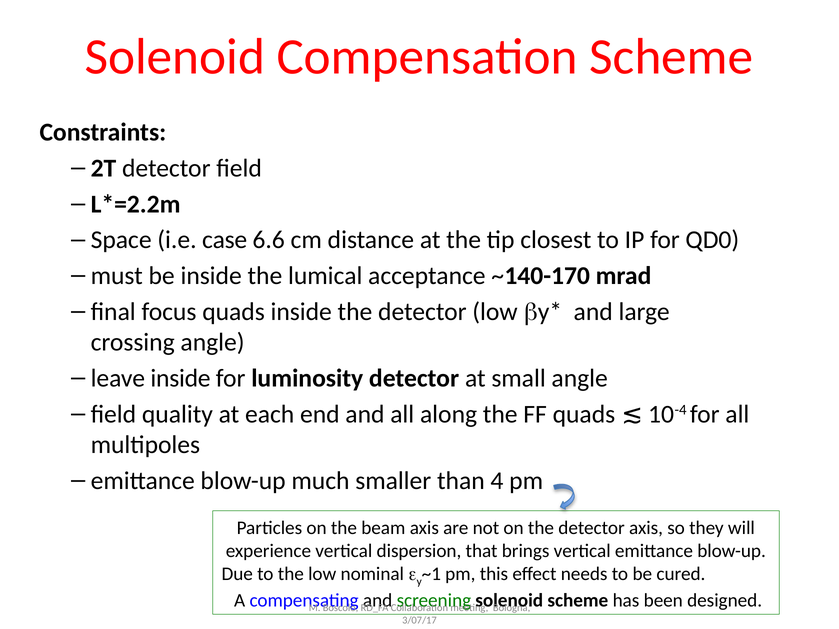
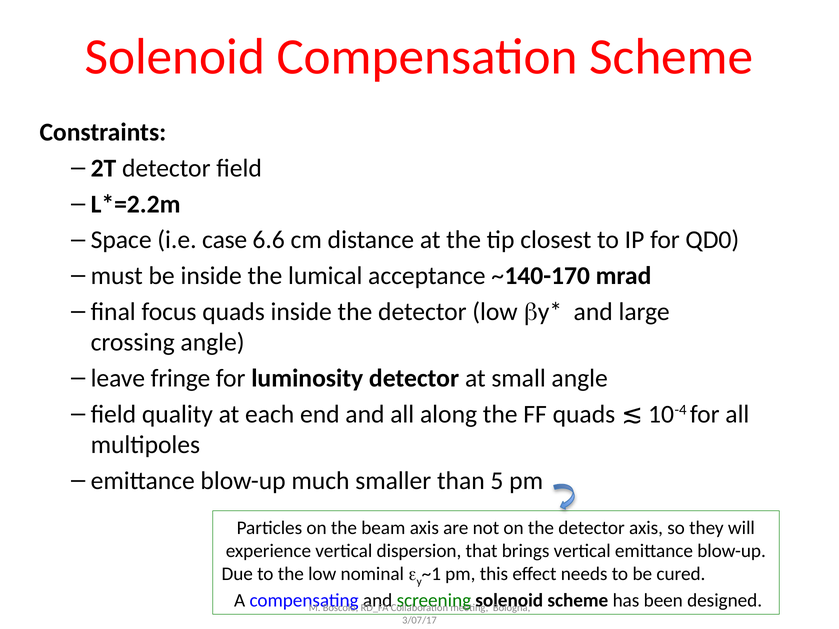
leave inside: inside -> fringe (181, 378)
4: 4 -> 5 (497, 481)
